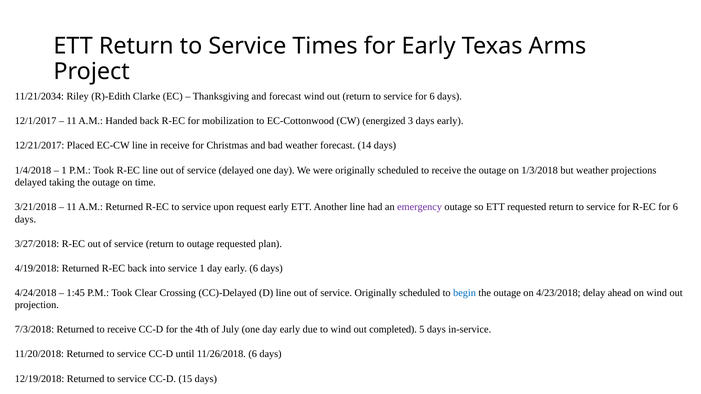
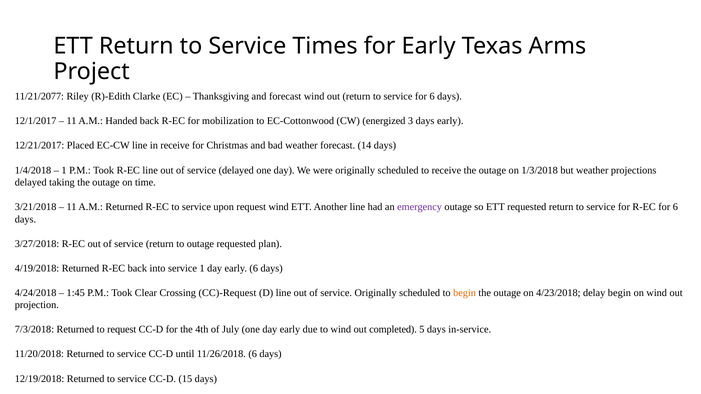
11/21/2034: 11/21/2034 -> 11/21/2077 (39, 97)
request early: early -> wind (279, 207)
CC)-Delayed: CC)-Delayed -> CC)-Request (227, 293)
begin colour: blue -> orange (465, 293)
delay ahead: ahead -> begin (619, 293)
Returned to receive: receive -> request (122, 330)
